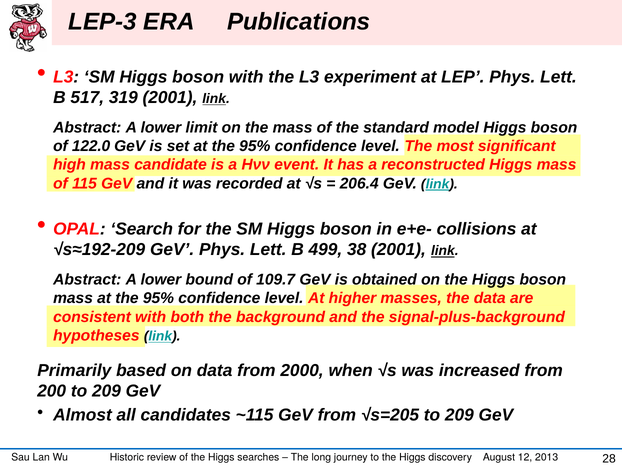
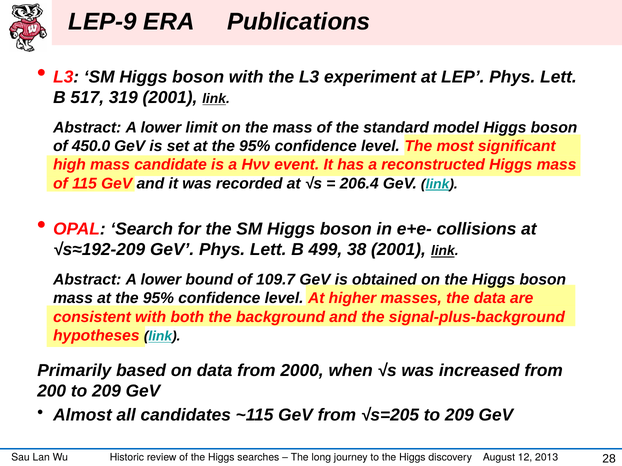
LEP-3: LEP-3 -> LEP-9 (103, 22)
122.0: 122.0 -> 450.0 (91, 146)
